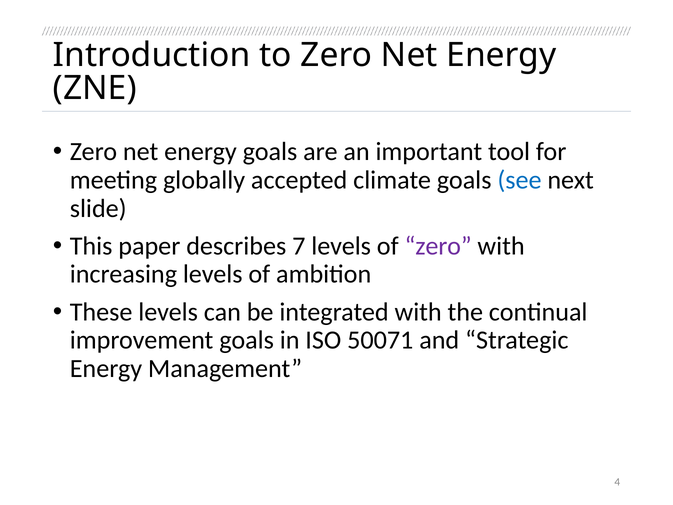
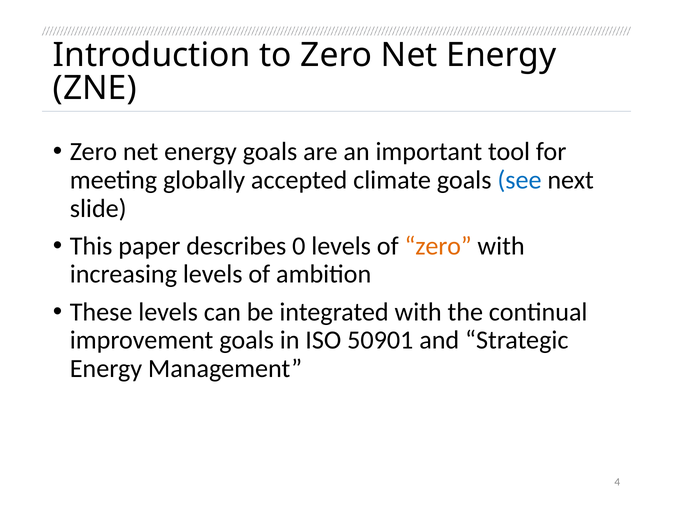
7: 7 -> 0 (299, 246)
zero colour: purple -> orange (438, 246)
50071: 50071 -> 50901 (380, 340)
